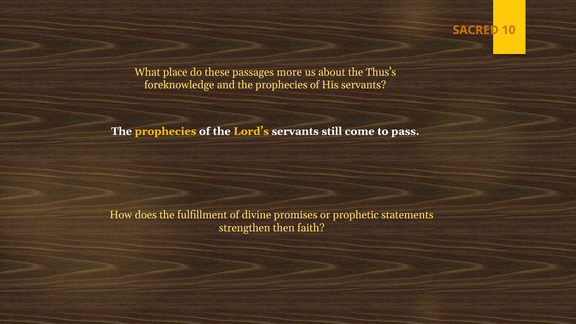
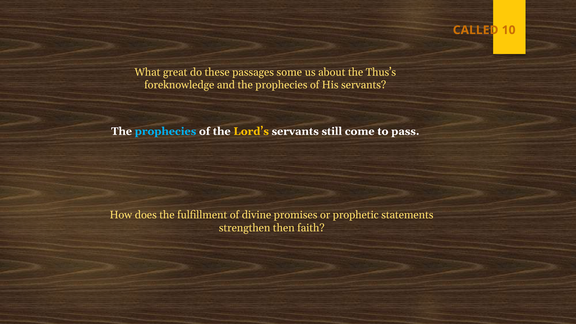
SACRED: SACRED -> CALLED (476, 30)
place: place -> great (175, 72)
more: more -> some (289, 72)
prophecies colour: yellow -> light blue (166, 131)
